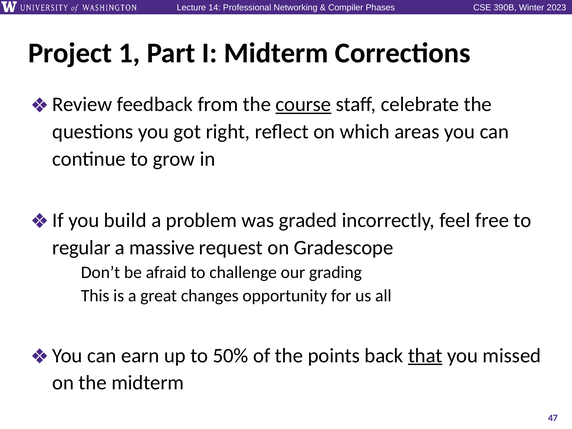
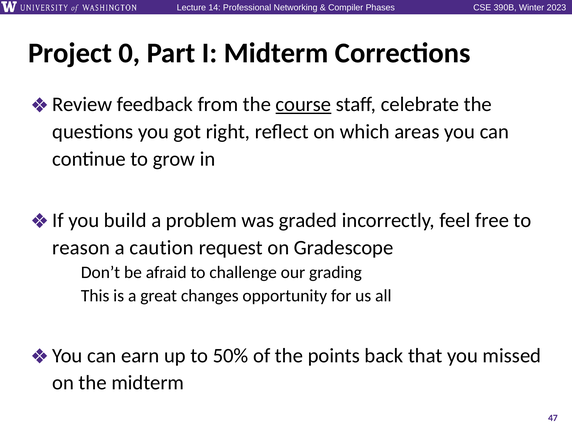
1: 1 -> 0 (129, 53)
regular: regular -> reason (81, 248)
massive: massive -> caution (162, 248)
that underline: present -> none (425, 356)
